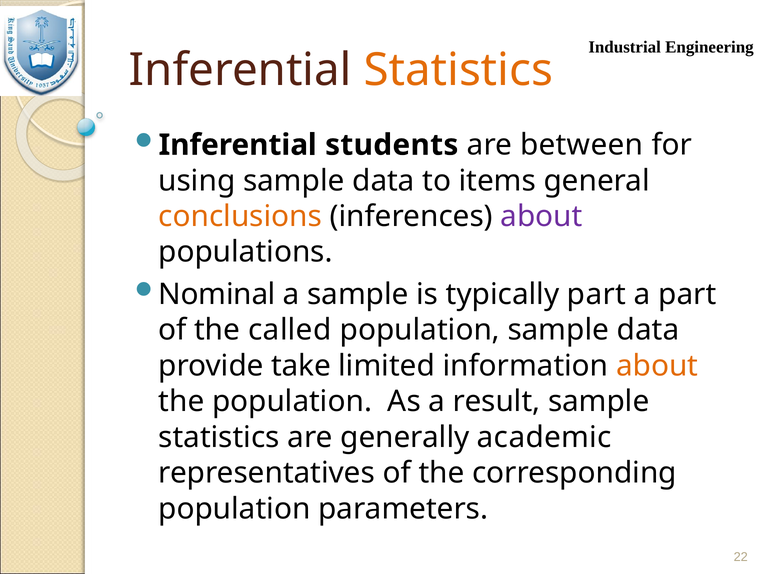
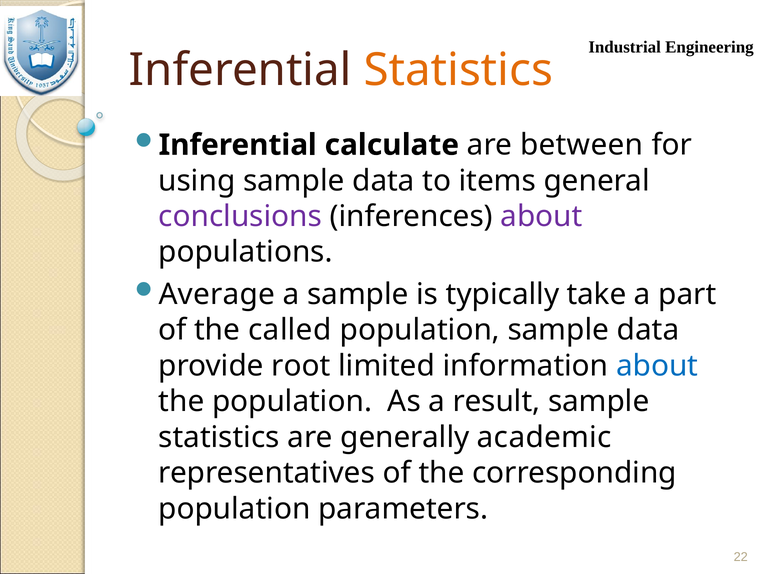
students: students -> calculate (392, 145)
conclusions colour: orange -> purple (240, 217)
Nominal: Nominal -> Average (217, 295)
typically part: part -> take (597, 295)
take: take -> root (301, 366)
about colour: orange -> blue (657, 366)
